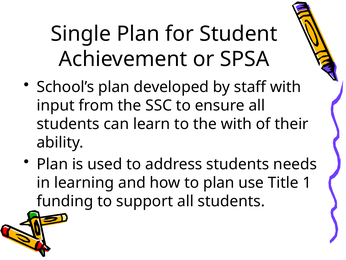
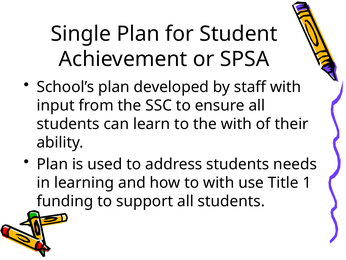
to plan: plan -> with (219, 182)
